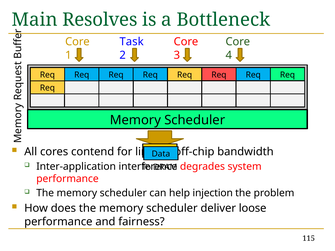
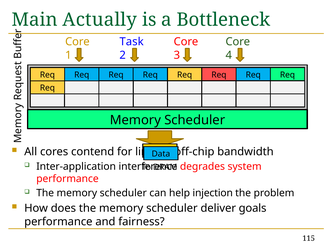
Resolves: Resolves -> Actually (100, 20)
loose: loose -> goals (253, 208)
